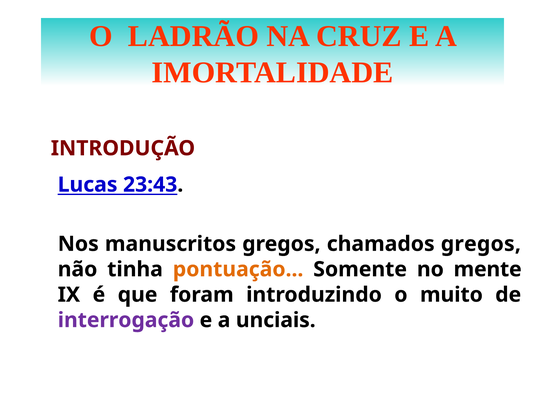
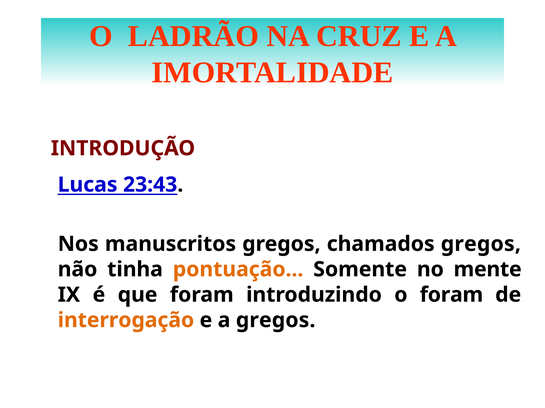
o muito: muito -> foram (451, 295)
interrogação colour: purple -> orange (126, 321)
a unciais: unciais -> gregos (276, 321)
